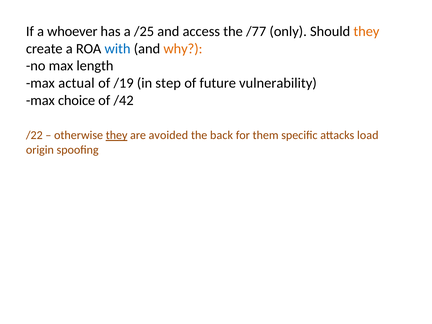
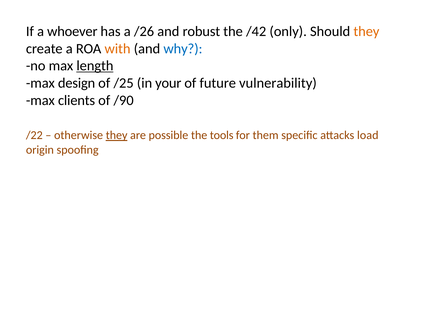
/25: /25 -> /26 (144, 31)
access: access -> robust (201, 31)
/77: /77 -> /42 (256, 31)
with colour: blue -> orange (118, 49)
why colour: orange -> blue (183, 49)
length underline: none -> present (95, 66)
actual: actual -> design (77, 83)
/19: /19 -> /25 (124, 83)
step: step -> your (168, 83)
choice: choice -> clients (77, 100)
/42: /42 -> /90 (124, 100)
avoided: avoided -> possible (168, 135)
back: back -> tools (222, 135)
